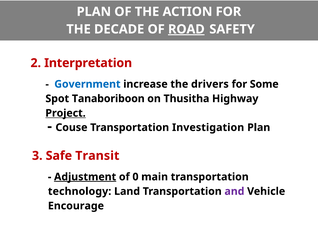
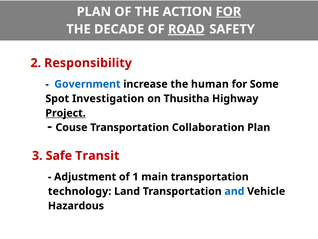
FOR underline: none -> present (228, 12)
Interpretation: Interpretation -> Responsibility (88, 63)
drivers: drivers -> human (210, 84)
Tanaboriboon: Tanaboriboon -> Investigation (108, 98)
Investigation: Investigation -> Collaboration (208, 127)
Adjustment underline: present -> none (85, 176)
0: 0 -> 1 (135, 176)
and colour: purple -> blue (234, 191)
Encourage: Encourage -> Hazardous (76, 205)
